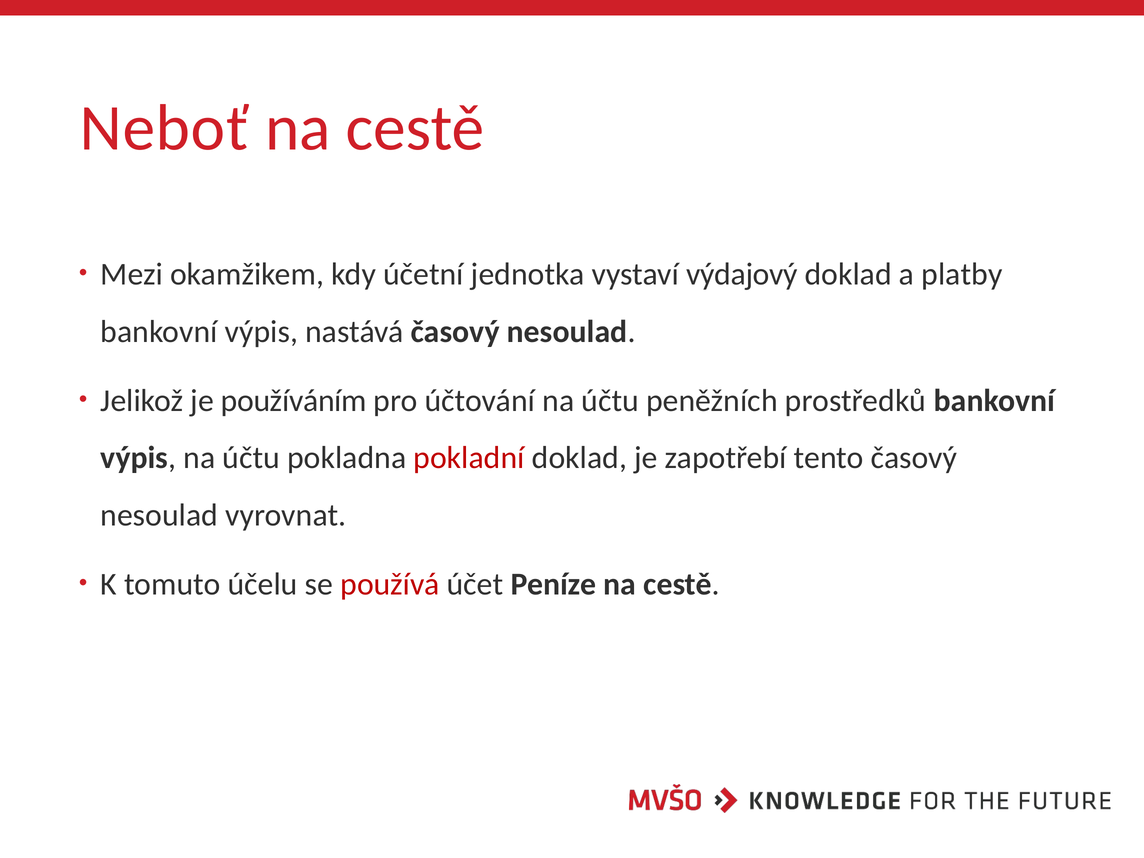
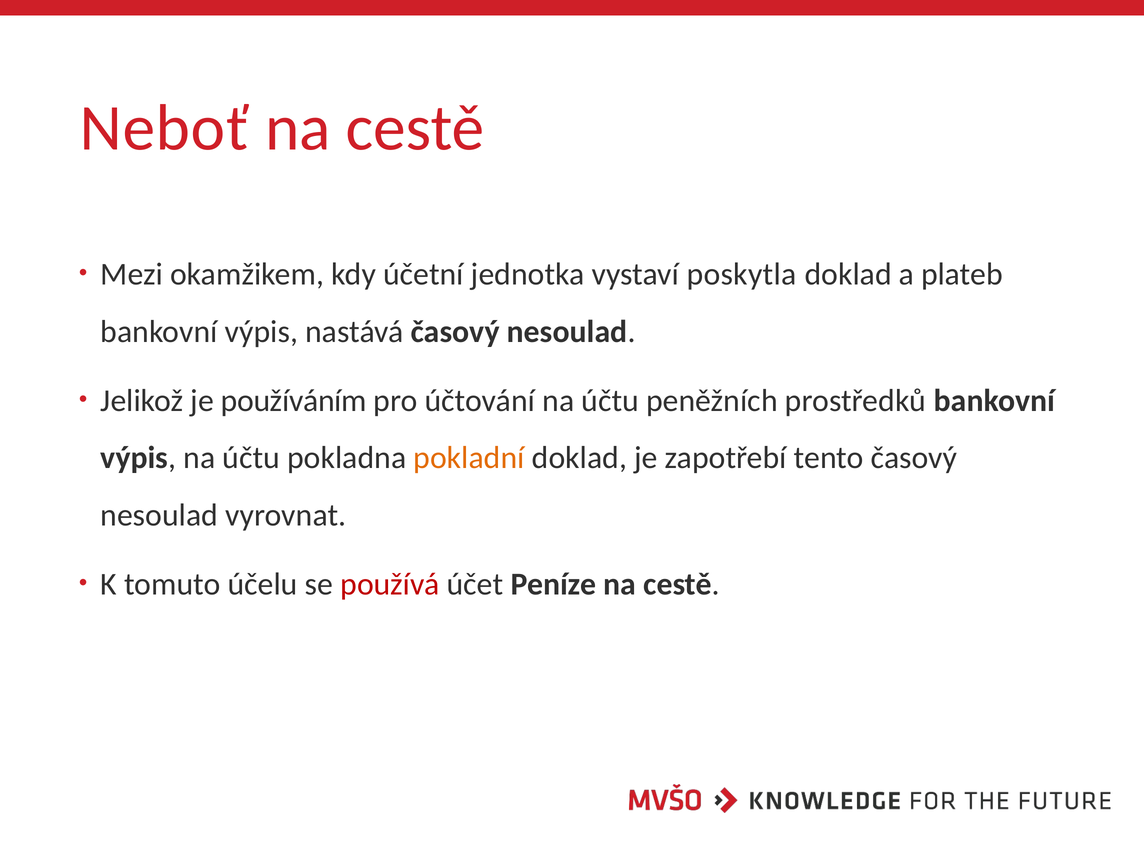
výdajový: výdajový -> poskytla (742, 274)
platby: platby -> plateb (962, 274)
pokladní colour: red -> orange (469, 458)
